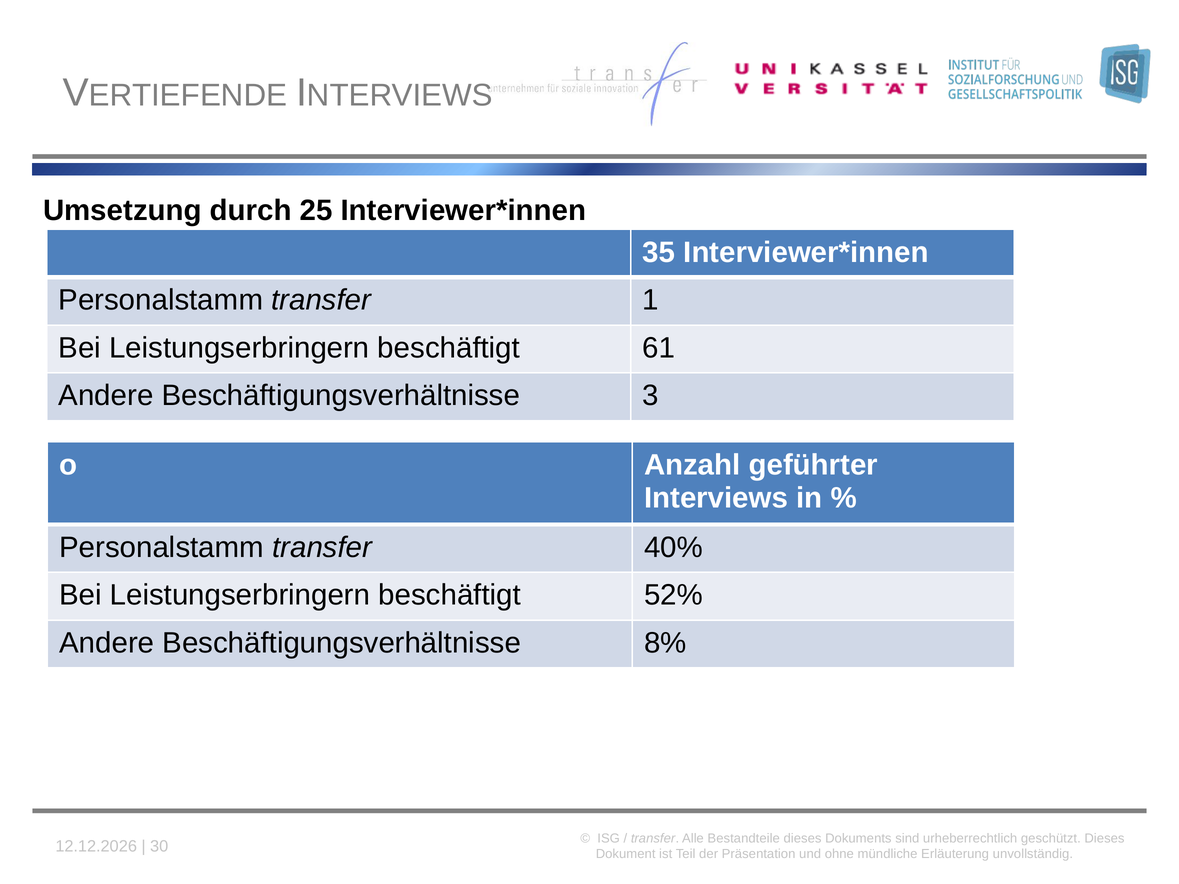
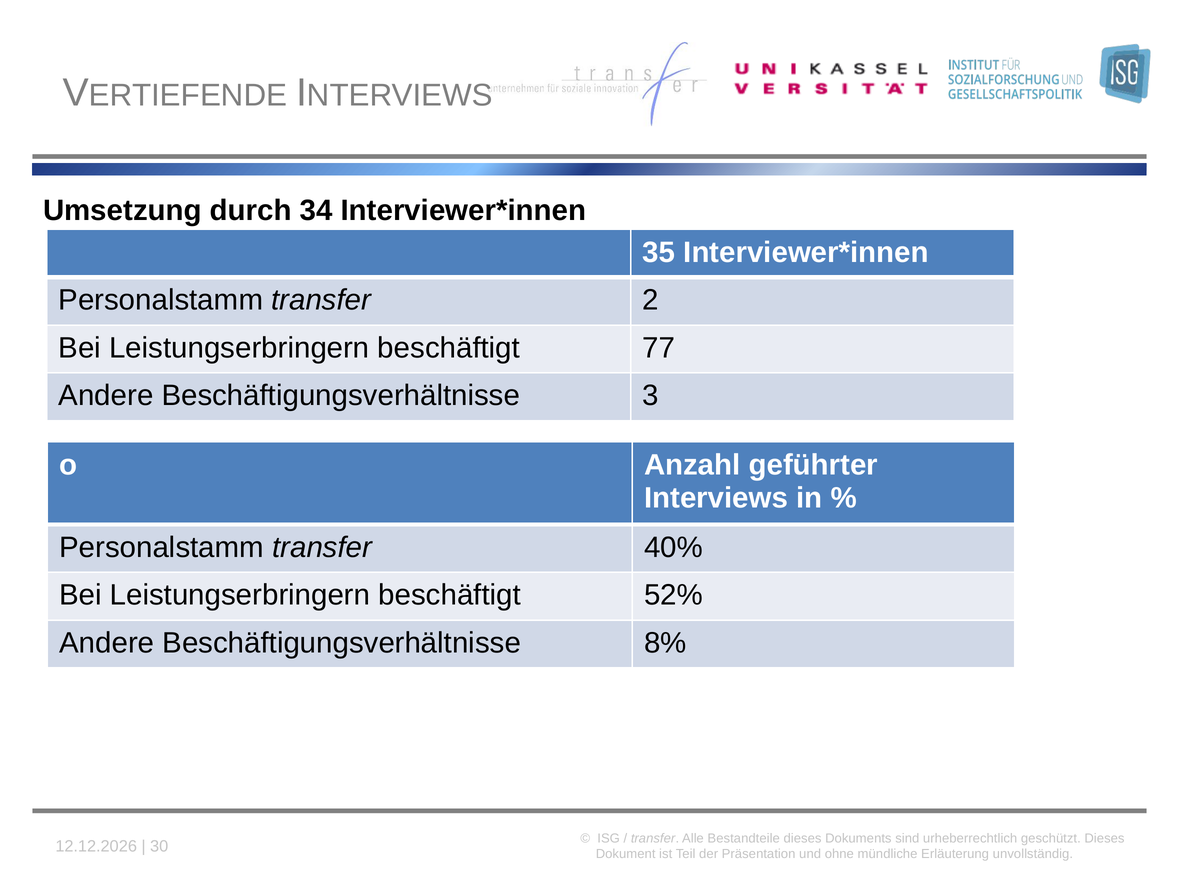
25: 25 -> 34 (316, 210)
1: 1 -> 2 (651, 300)
61: 61 -> 77 (659, 348)
